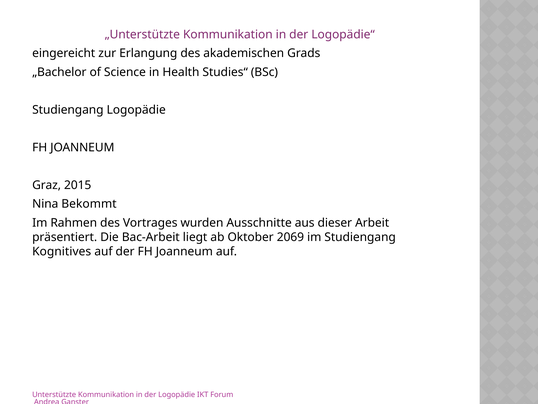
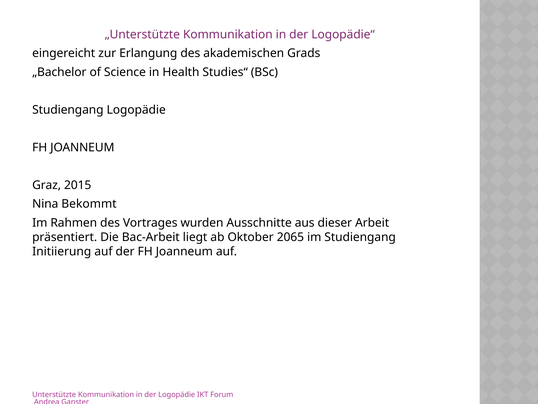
2069: 2069 -> 2065 (290, 237)
Kognitives: Kognitives -> Initiierung (62, 251)
